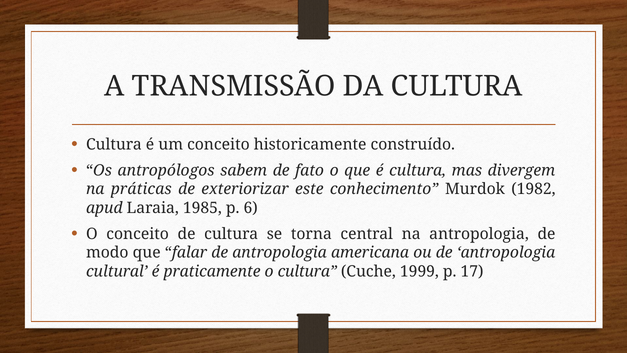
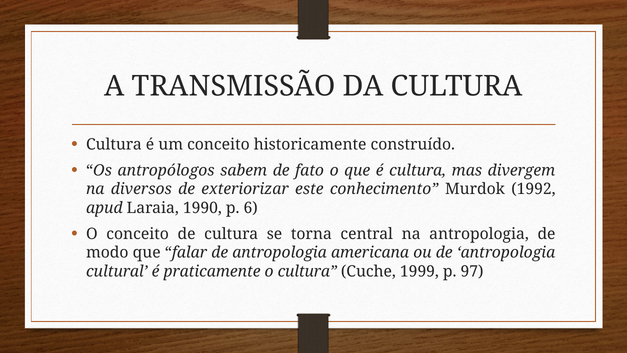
práticas: práticas -> diversos (141, 189)
1982: 1982 -> 1992 (533, 189)
1985: 1985 -> 1990 (202, 208)
17: 17 -> 97 (472, 271)
